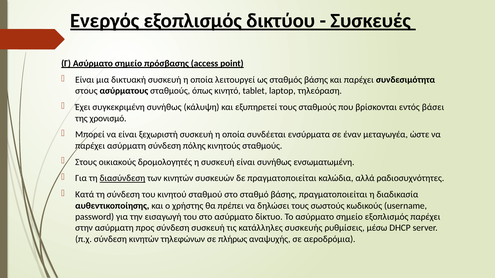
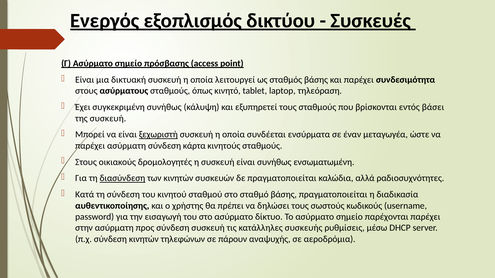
της χρονισμό: χρονισμό -> συσκευή (108, 119)
ξεχωριστή underline: none -> present (158, 135)
πόλης: πόλης -> κάρτα (194, 146)
σημείο εξοπλισμός: εξοπλισμός -> παρέχονται (387, 217)
πλήρως: πλήρως -> πάρουν (233, 239)
